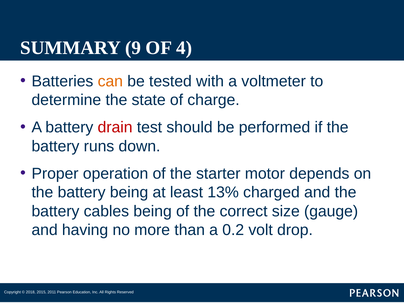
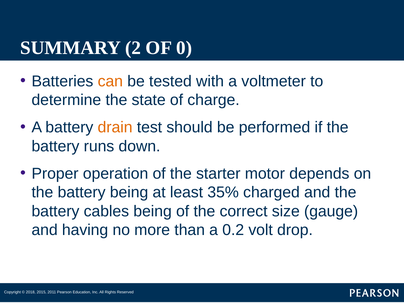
9: 9 -> 2 (133, 48)
4: 4 -> 0 (184, 48)
drain colour: red -> orange (115, 127)
13%: 13% -> 35% (223, 192)
